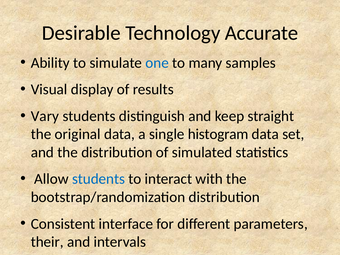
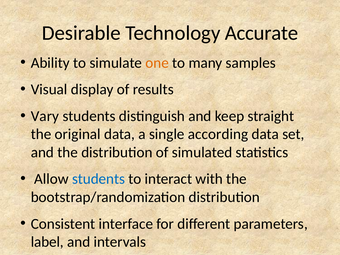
one colour: blue -> orange (157, 63)
histogram: histogram -> according (218, 134)
their: their -> label (47, 242)
